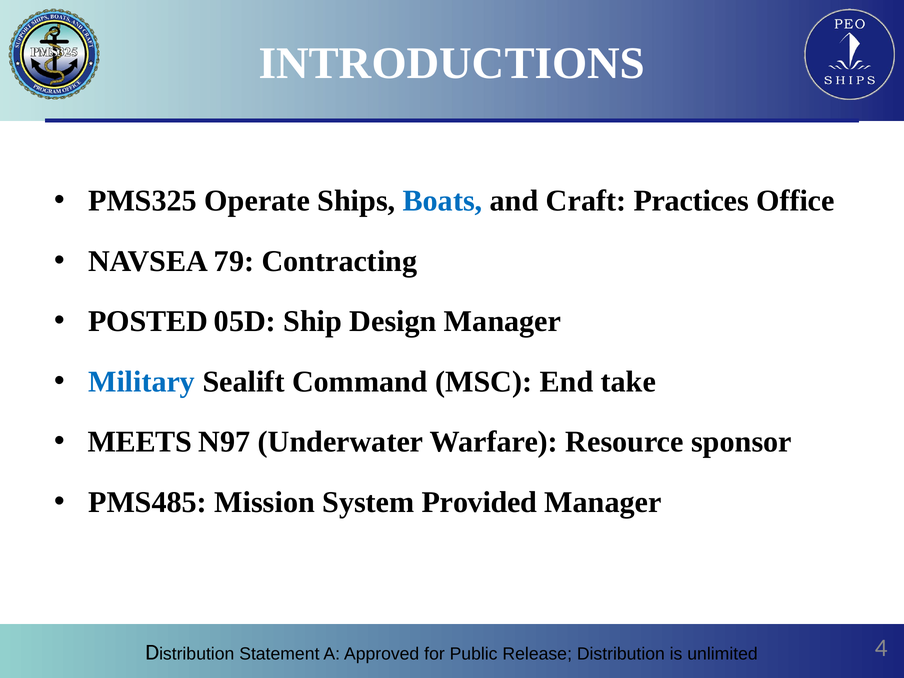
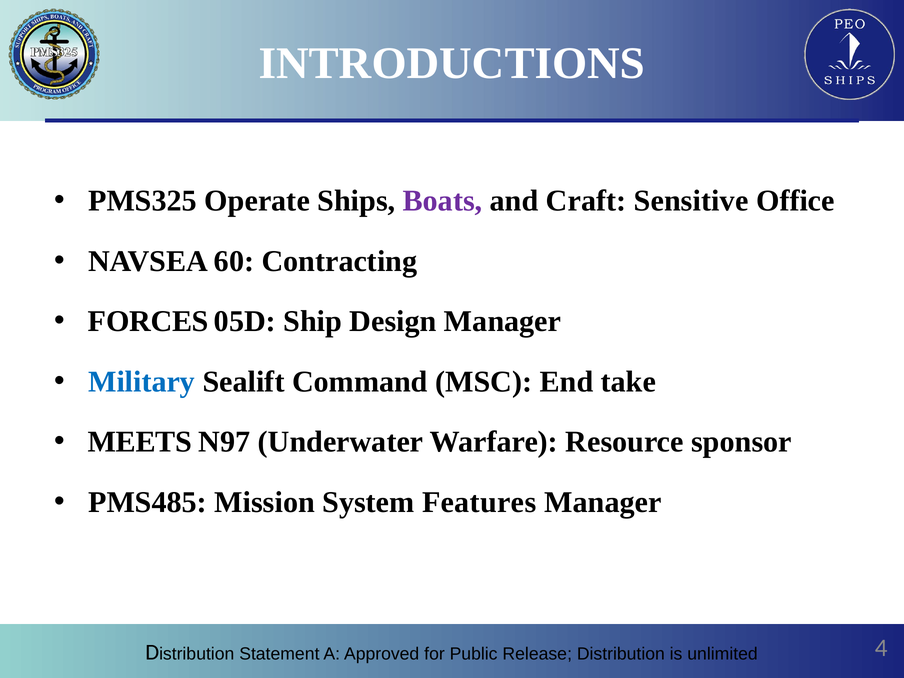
Boats colour: blue -> purple (443, 201)
Practices: Practices -> Sensitive (691, 201)
79: 79 -> 60 (234, 261)
POSTED: POSTED -> FORCES (148, 322)
Provided: Provided -> Features (479, 502)
